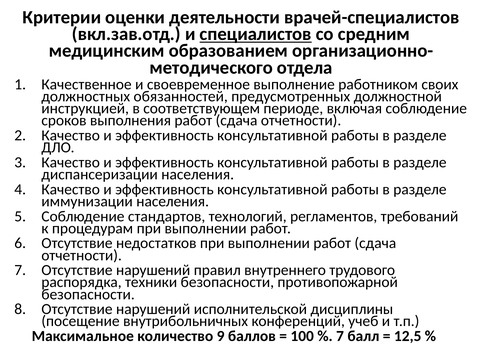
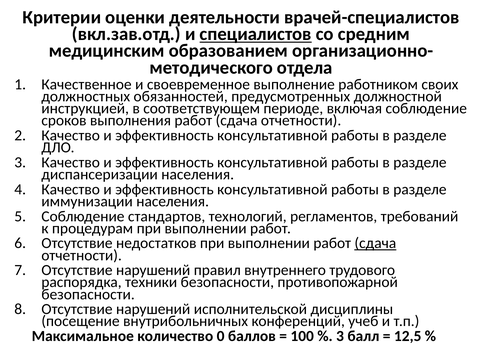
сдача underline: none -> present (375, 244)
9: 9 -> 0 (221, 337)
7: 7 -> 3 (340, 337)
